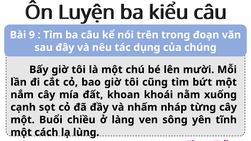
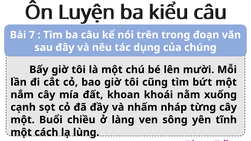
9: 9 -> 7 (32, 35)
